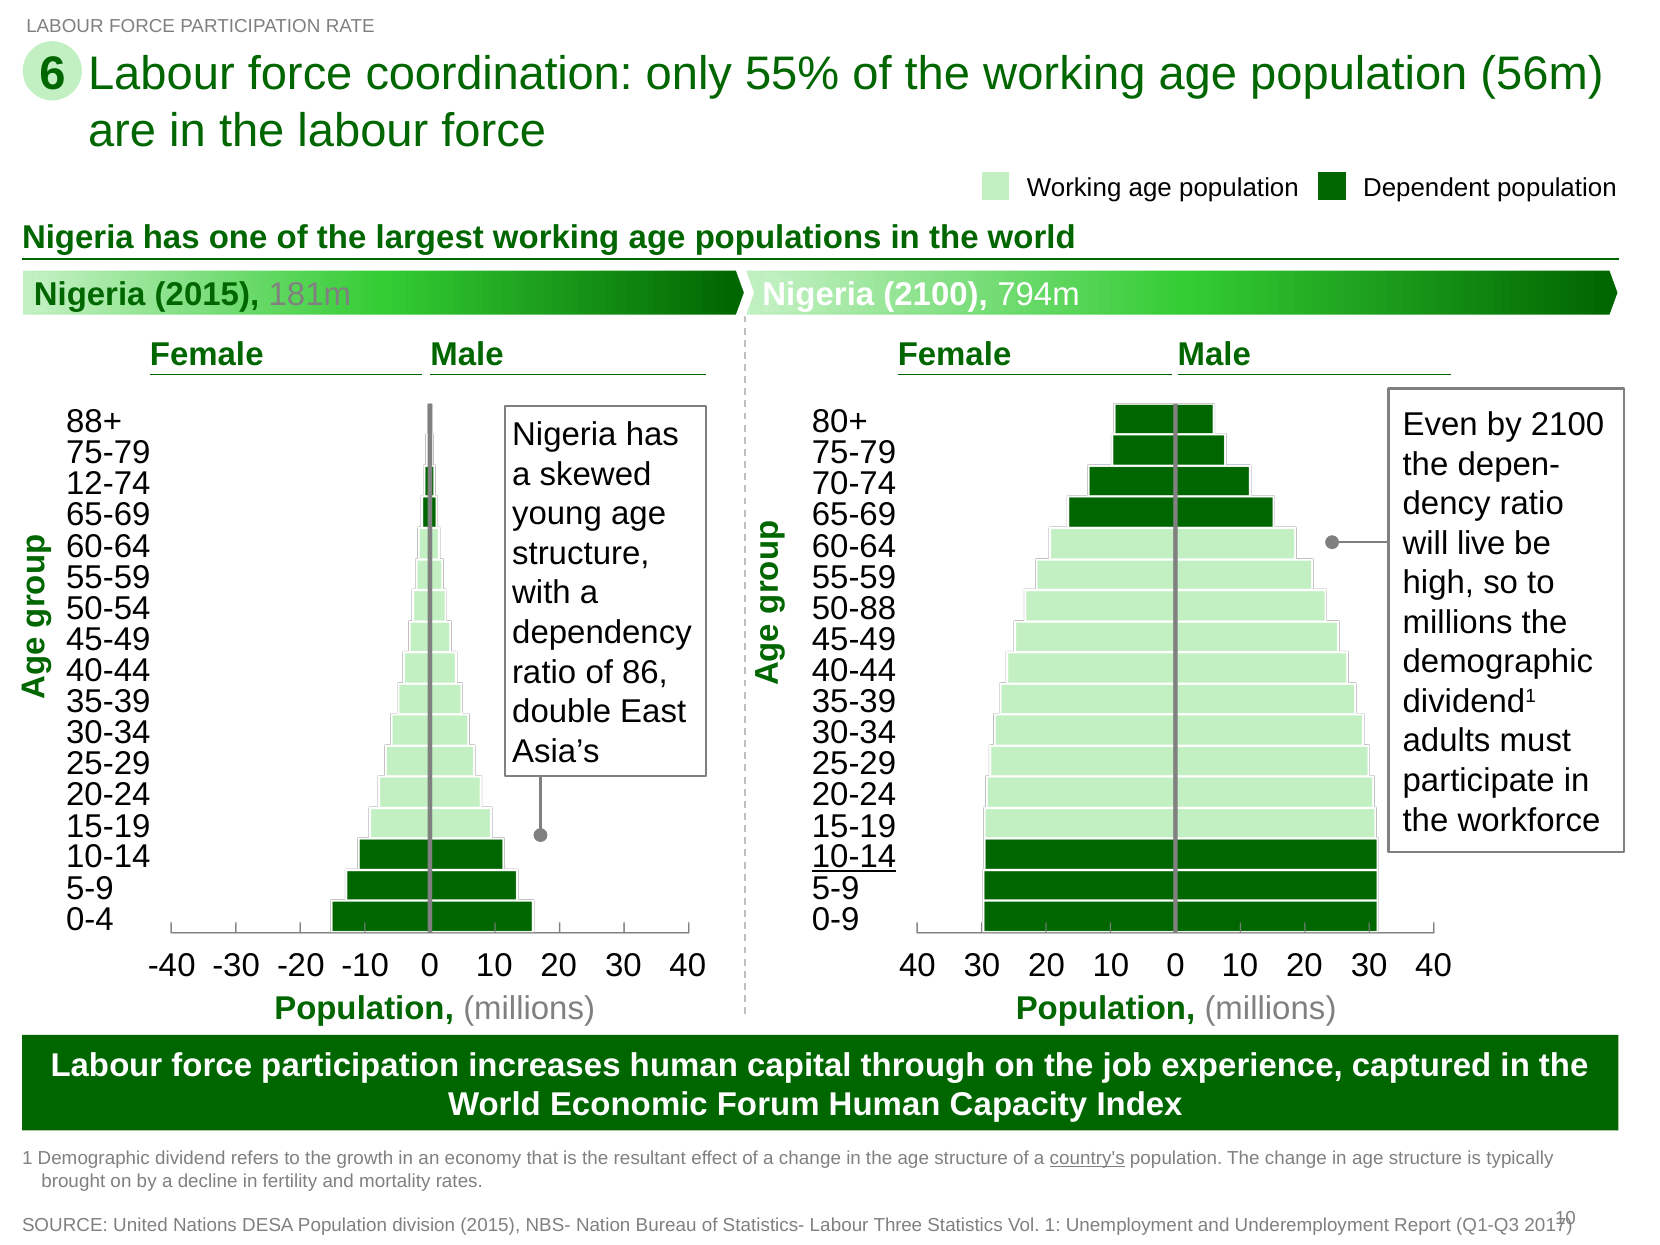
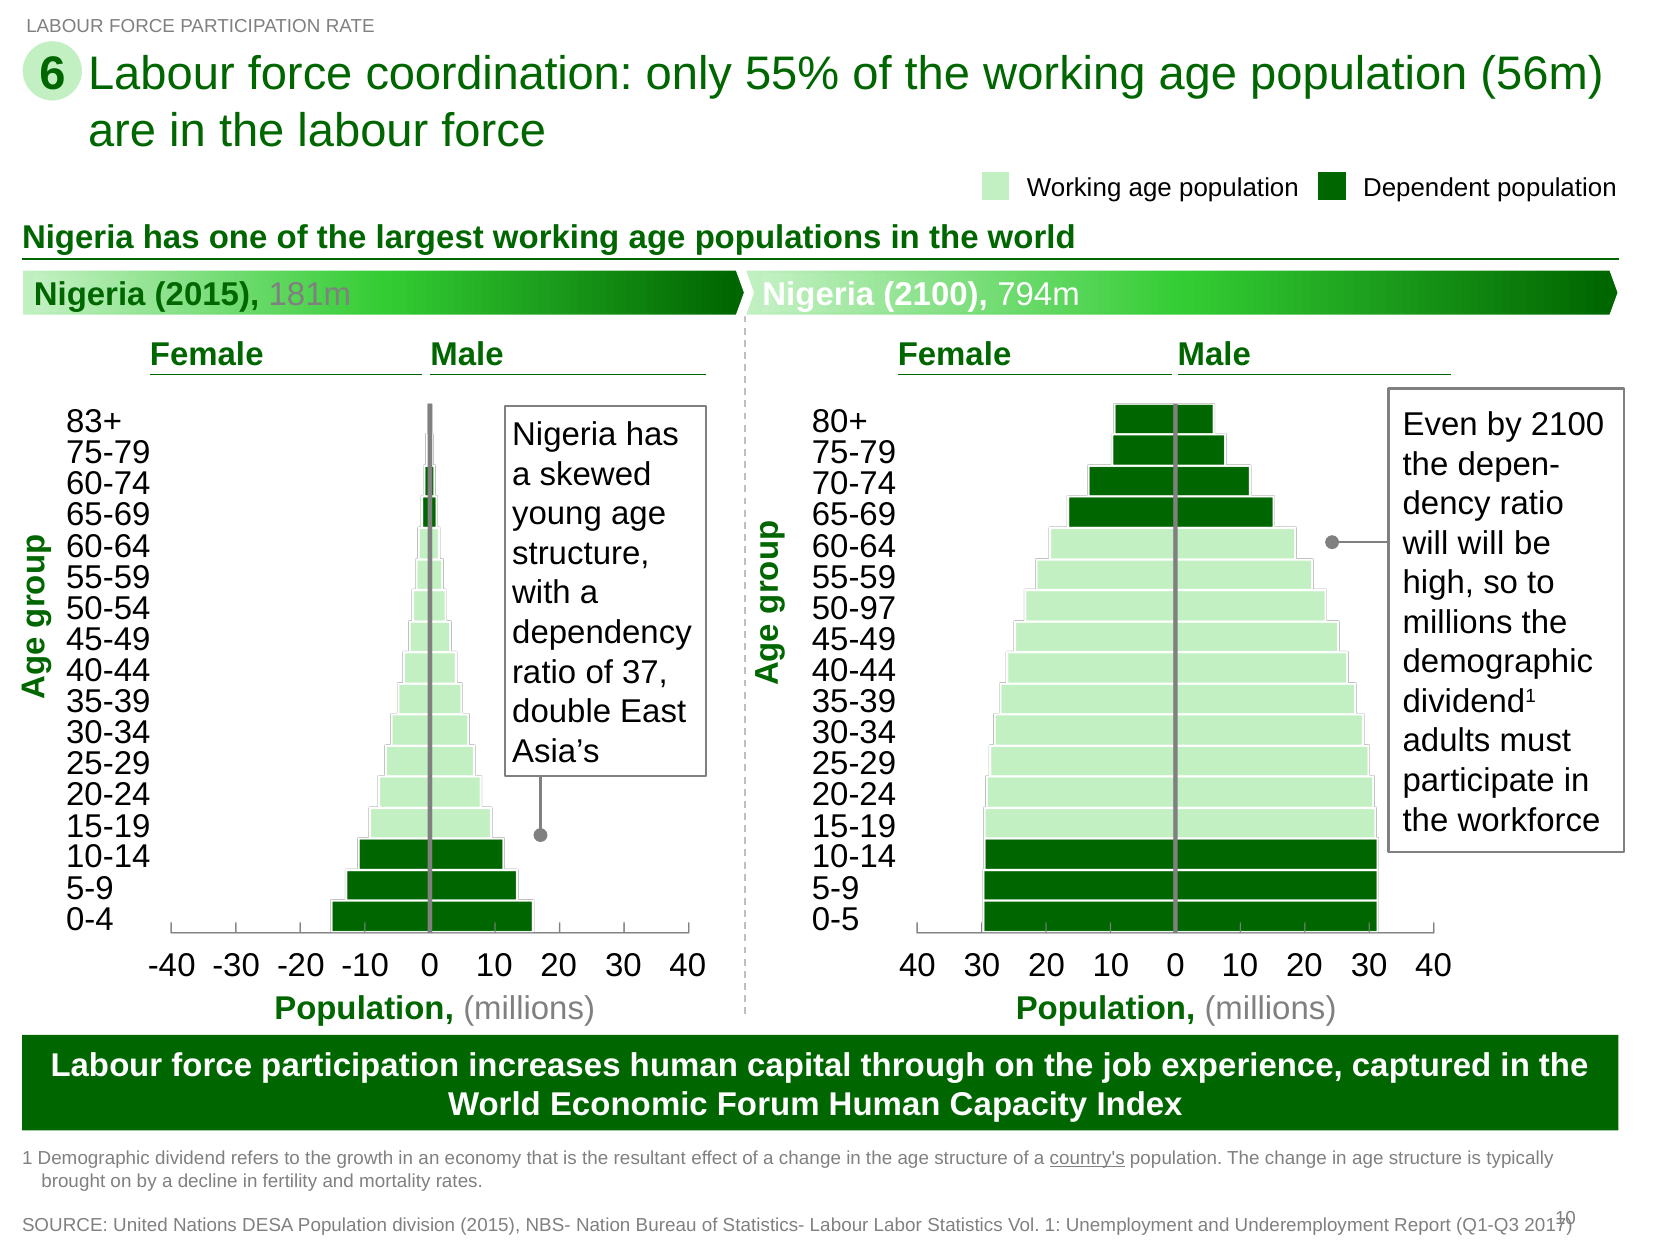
88+: 88+ -> 83+ (94, 422)
12-74: 12-74 -> 60-74 (108, 484)
will live: live -> will (1481, 543)
50-88: 50-88 -> 50-97 (854, 608)
86: 86 -> 37 (645, 672)
10-14 underline: present -> none (854, 857)
0-9: 0-9 -> 0-5 (836, 919)
Three: Three -> Labor (898, 1226)
